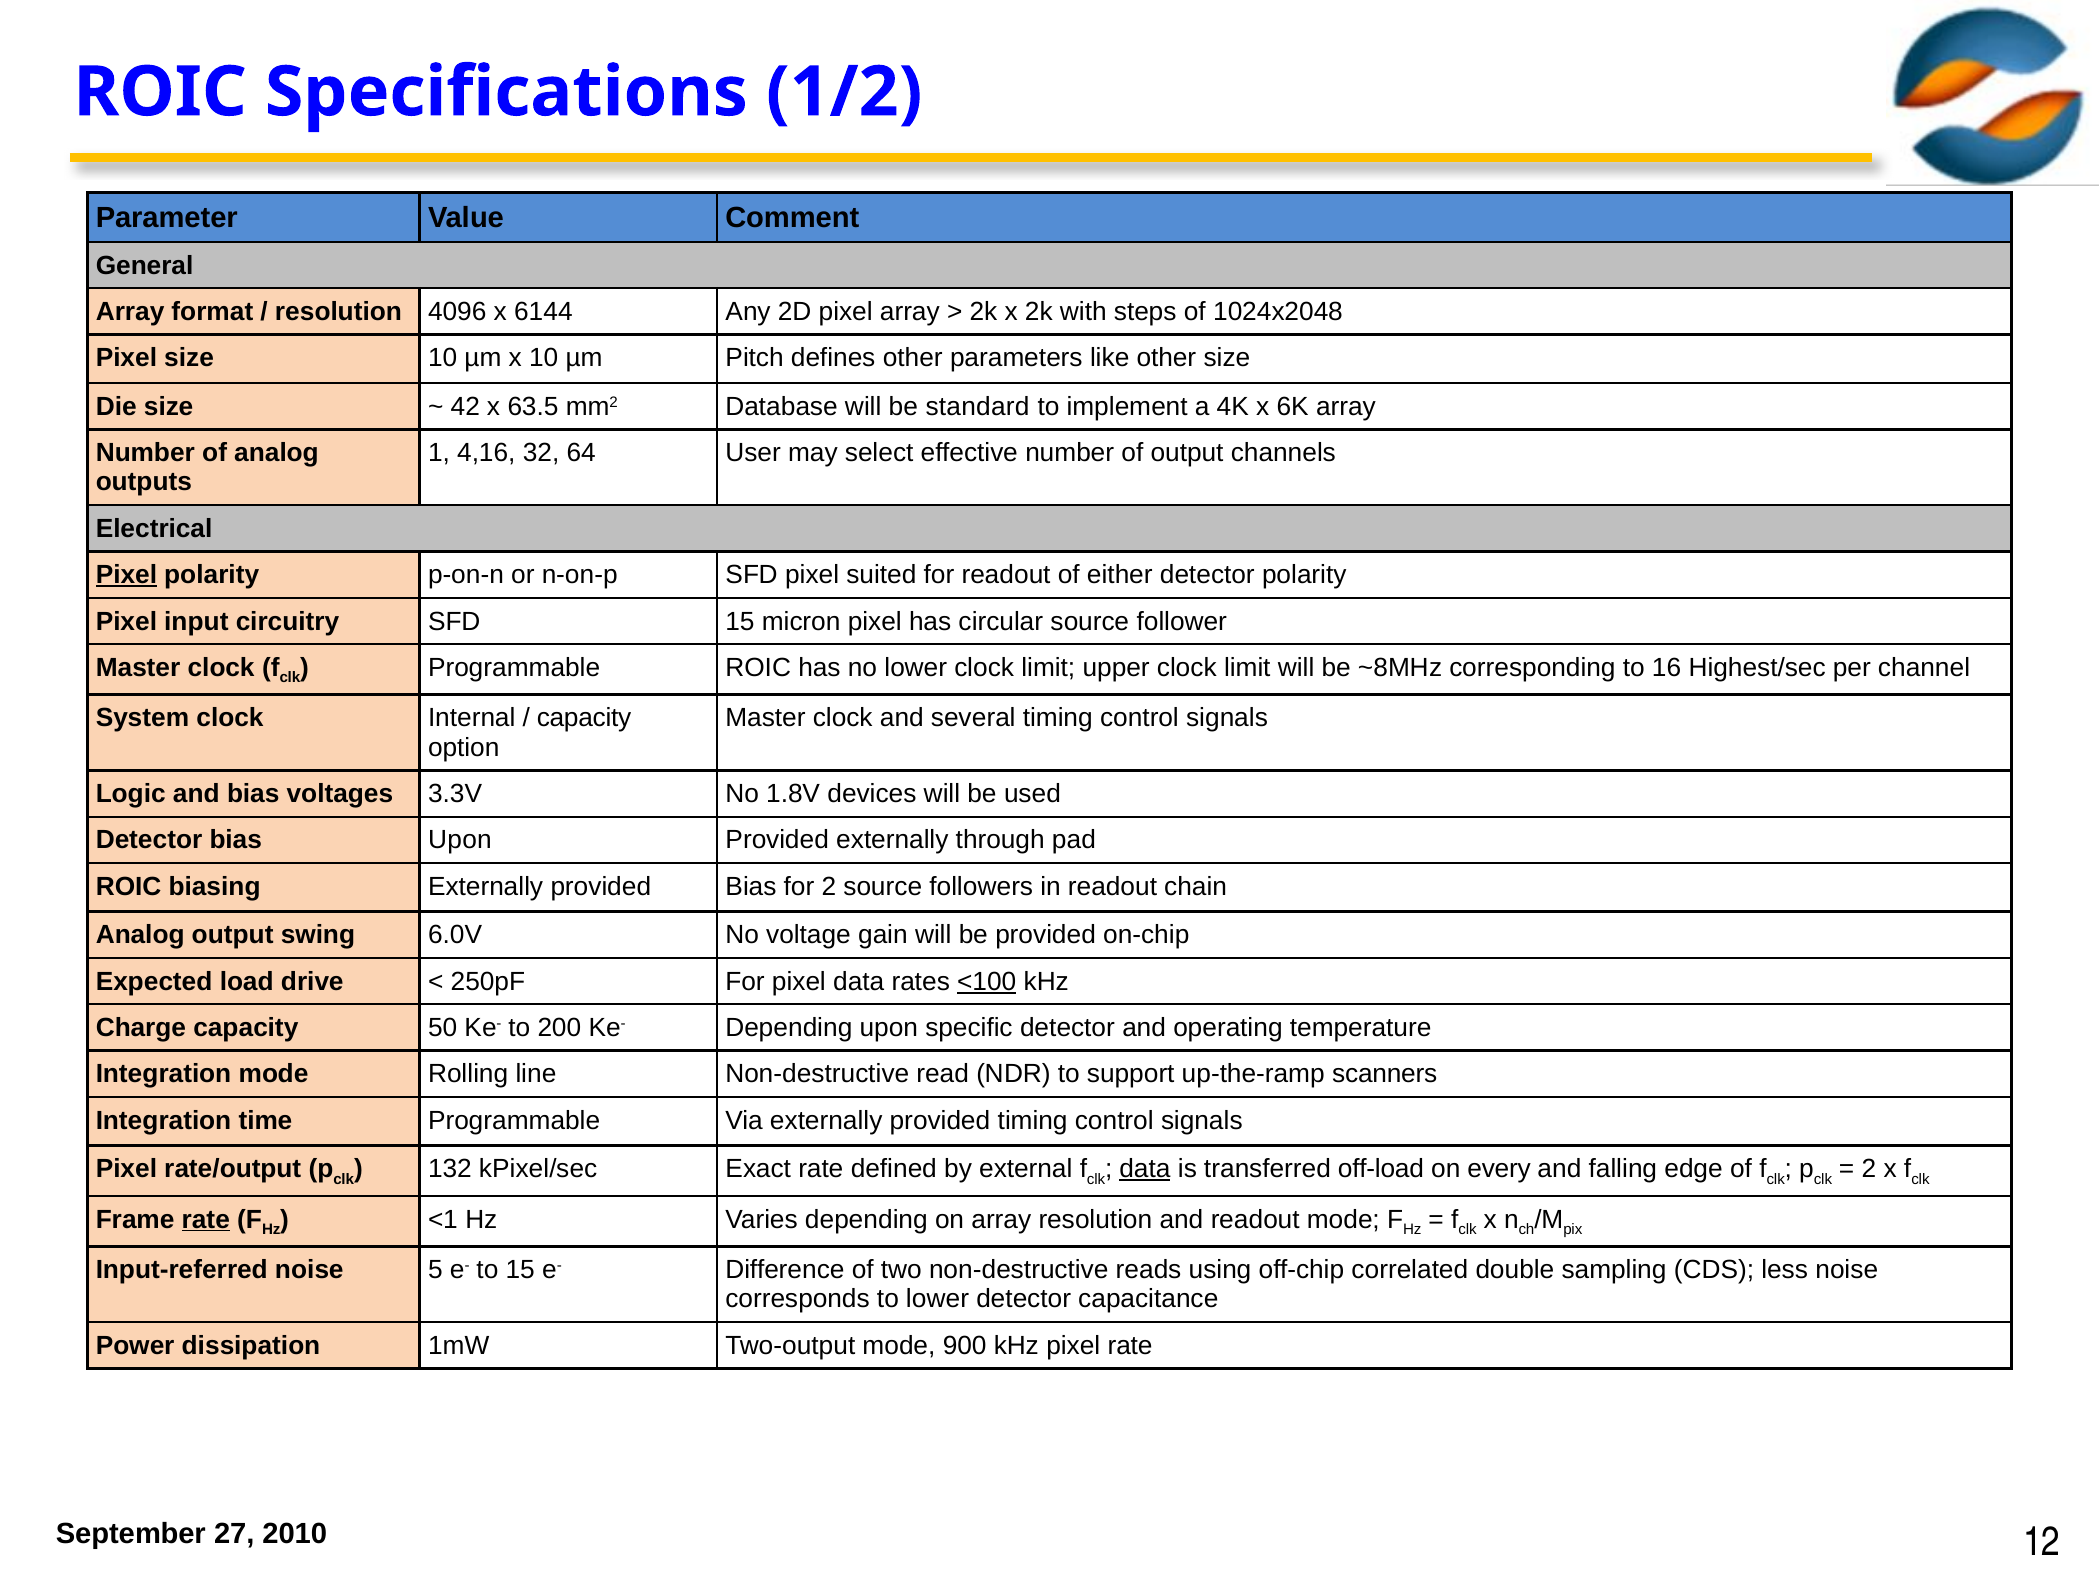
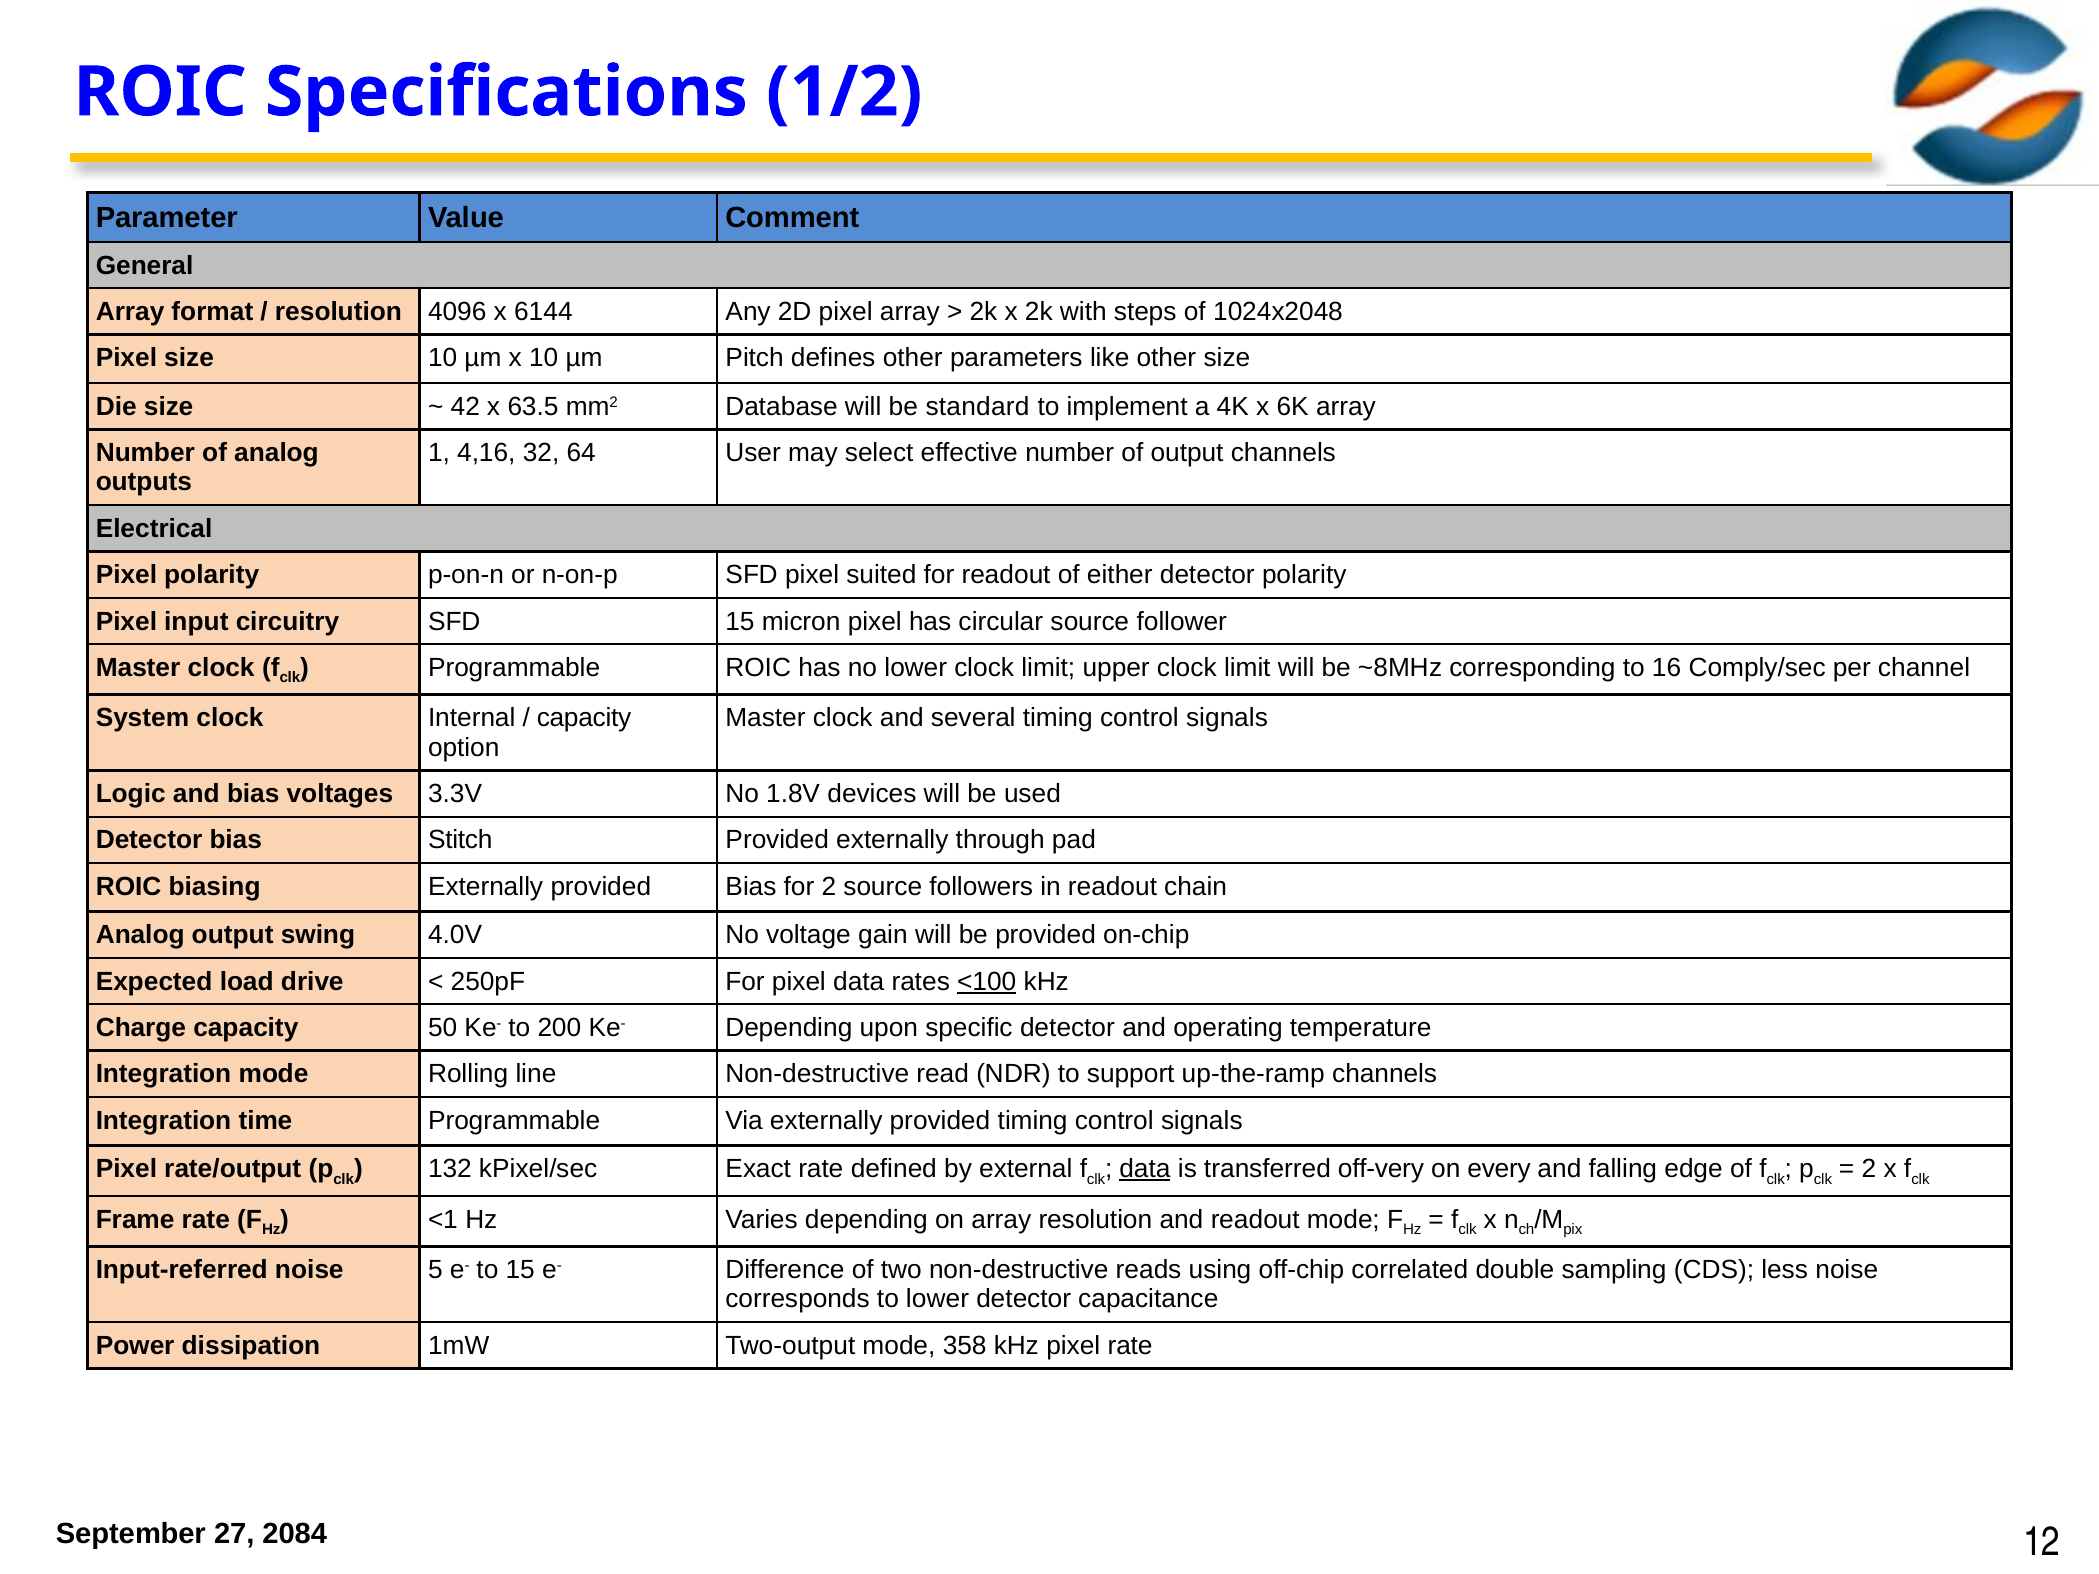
Pixel underline: present -> none (126, 575)
Highest/sec: Highest/sec -> Comply/sec (1757, 668)
bias Upon: Upon -> Stitch (460, 840)
6.0V: 6.0V -> 4.0V (455, 935)
up-the-ramp scanners: scanners -> channels (1385, 1074)
off-load: off-load -> off-very (1381, 1169)
rate underline: present -> none (206, 1220)
900: 900 -> 358 (965, 1346)
2010: 2010 -> 2084 (295, 1534)
